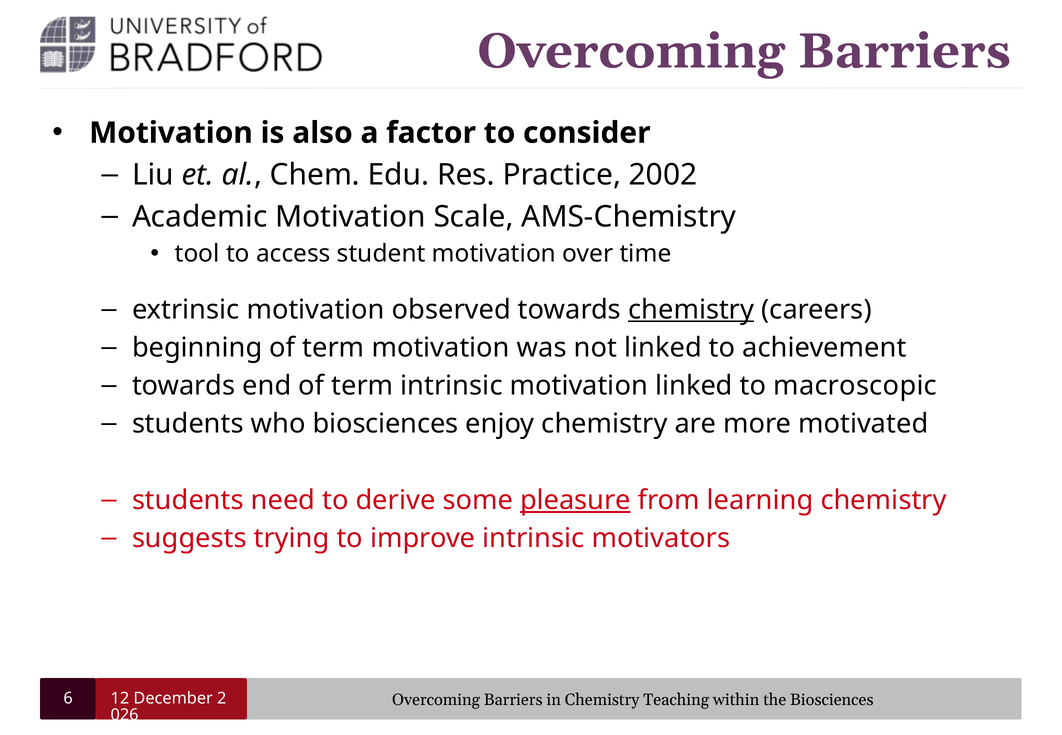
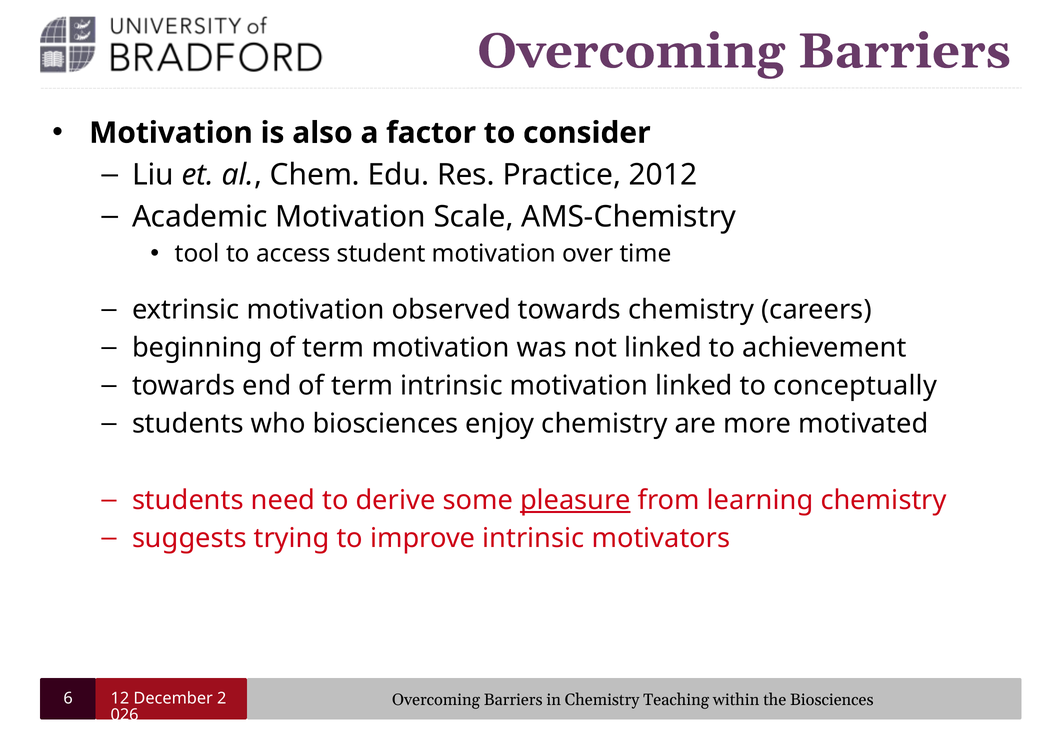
2002: 2002 -> 2012 (663, 175)
chemistry underline: present -> none (691, 310)
macroscopic: macroscopic -> conceptually (855, 386)
